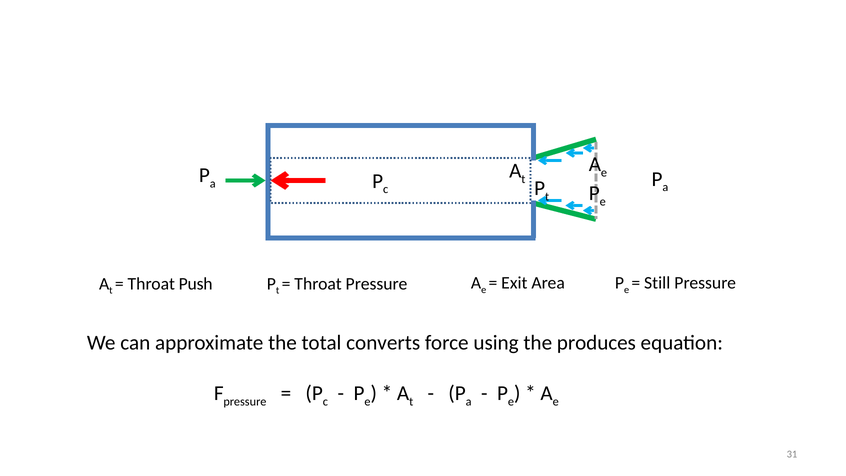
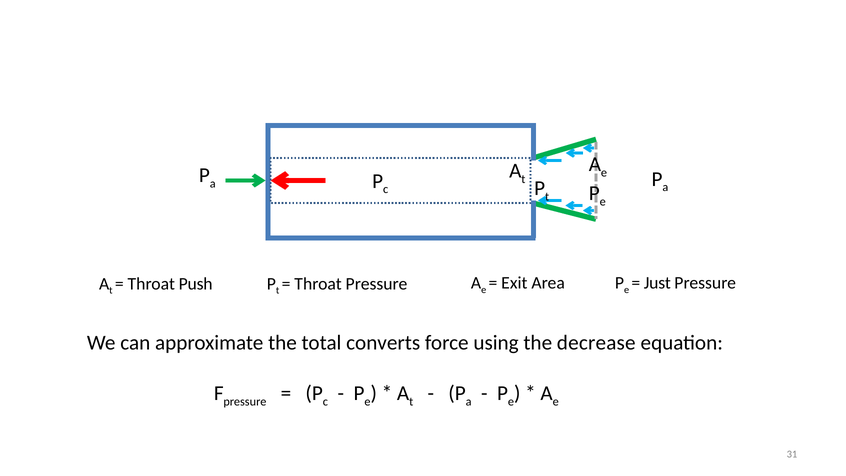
Still: Still -> Just (657, 283)
produces: produces -> decrease (596, 343)
